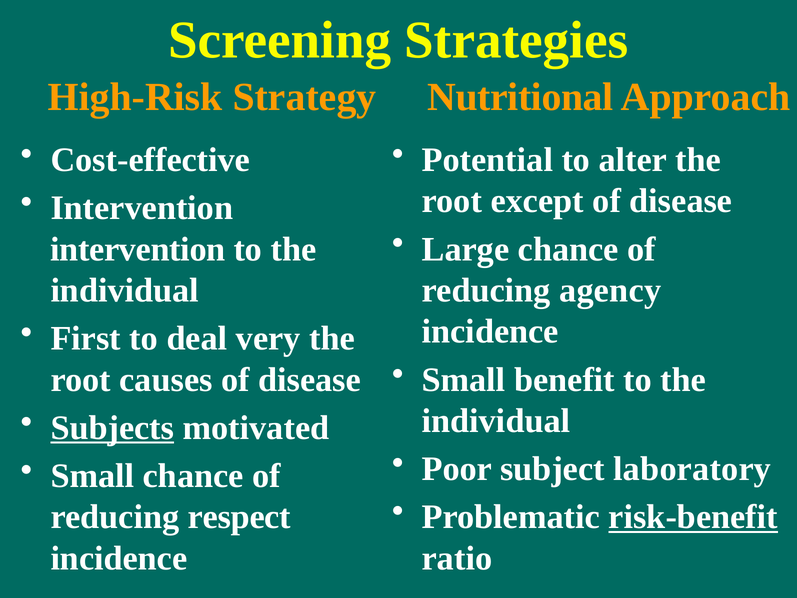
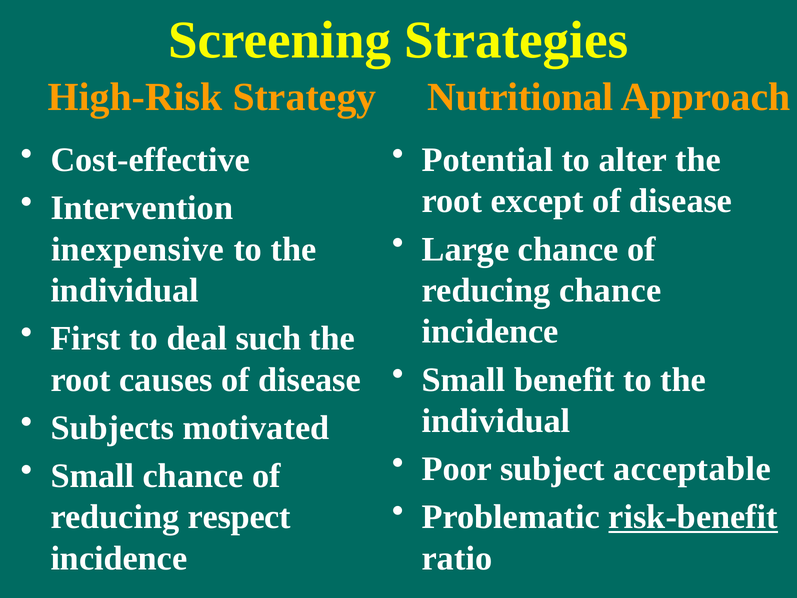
intervention: intervention -> inexpensive (138, 249)
reducing agency: agency -> chance (610, 290)
very: very -> such (268, 338)
Subjects underline: present -> none (112, 428)
laboratory: laboratory -> acceptable (692, 469)
